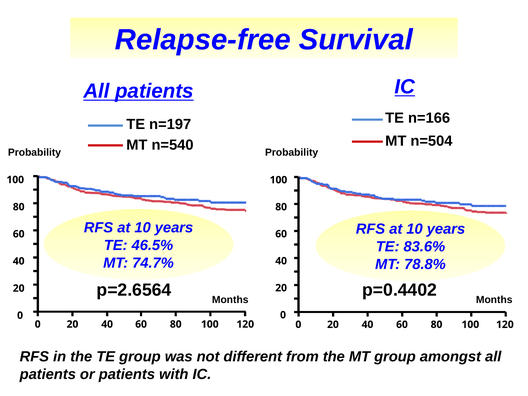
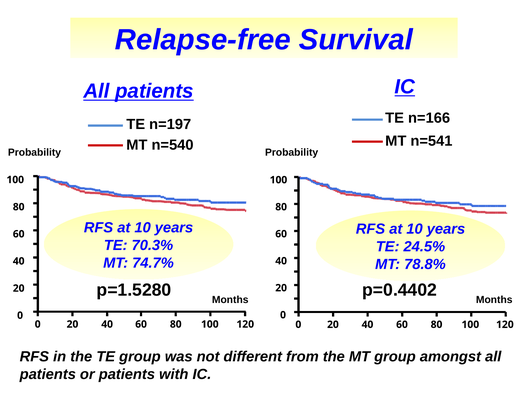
n=504: n=504 -> n=541 (431, 141)
46.5%: 46.5% -> 70.3% (152, 245)
83.6%: 83.6% -> 24.5% (424, 247)
p=2.6564: p=2.6564 -> p=1.5280 (134, 290)
